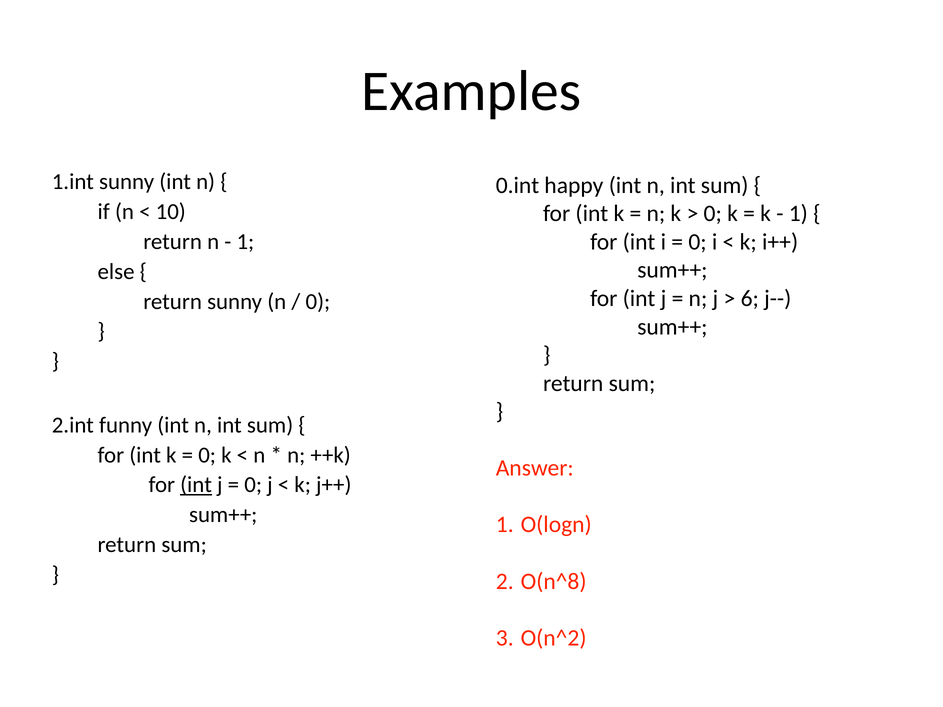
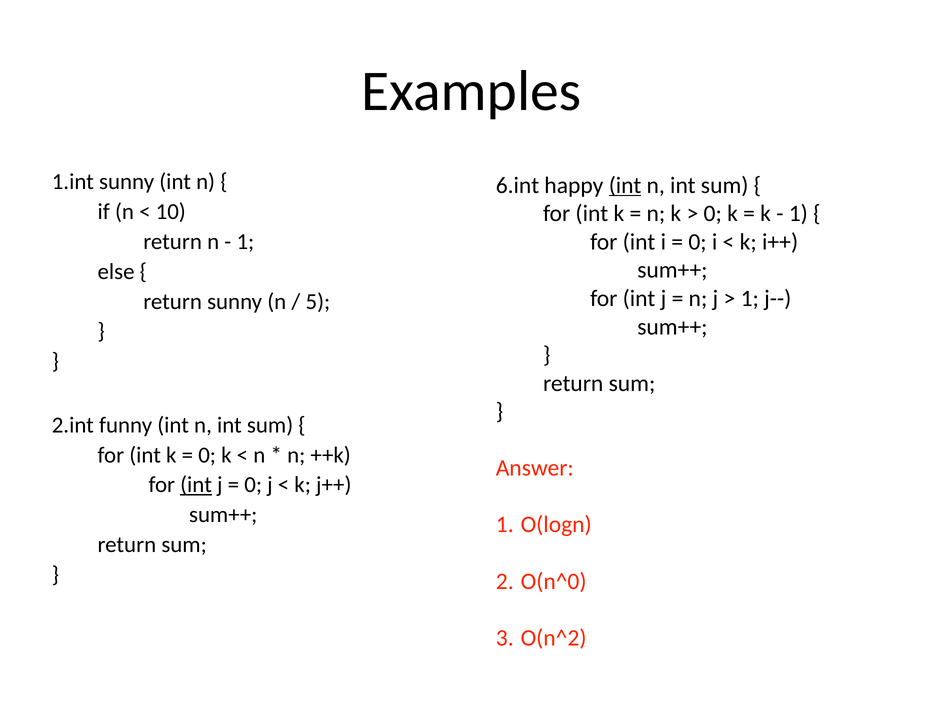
0.int: 0.int -> 6.int (517, 185)
int underline: none -> present (625, 185)
6: 6 -> 1 (750, 299)
0: 0 -> 5 (318, 302)
O(n^8: O(n^8 -> O(n^0 (554, 581)
